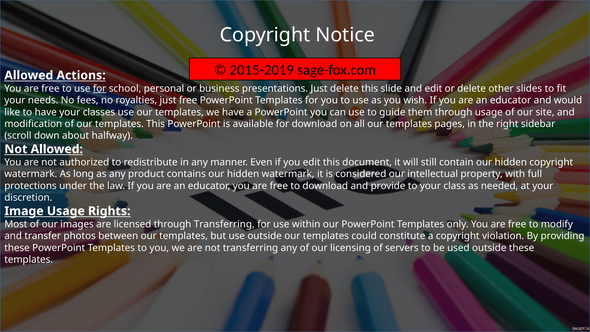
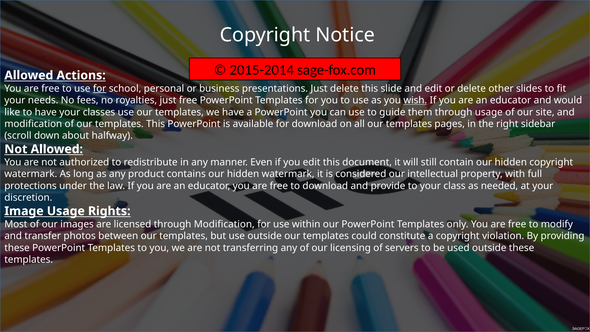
2015-2019: 2015-2019 -> 2015-2014 (262, 70)
wish underline: none -> present (415, 100)
through Transferring: Transferring -> Modification (224, 224)
